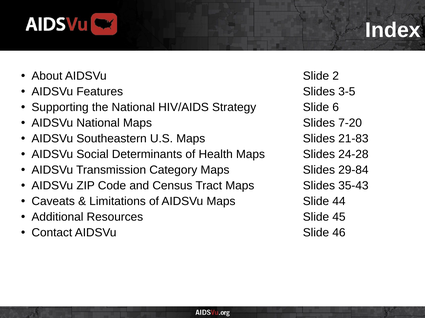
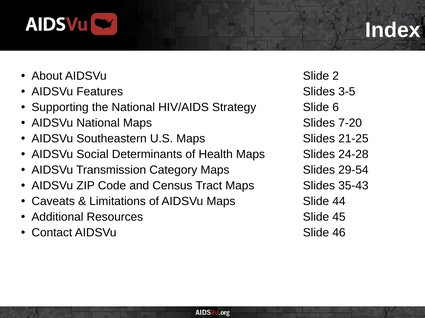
21-83: 21-83 -> 21-25 (353, 139)
29-84: 29-84 -> 29-54 (353, 170)
